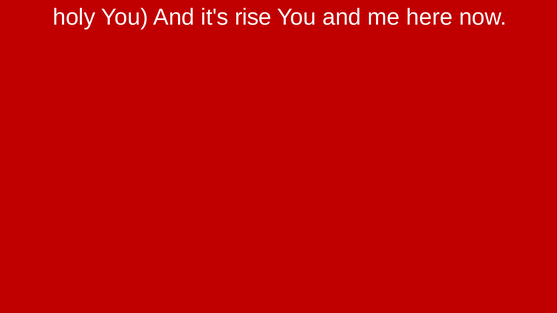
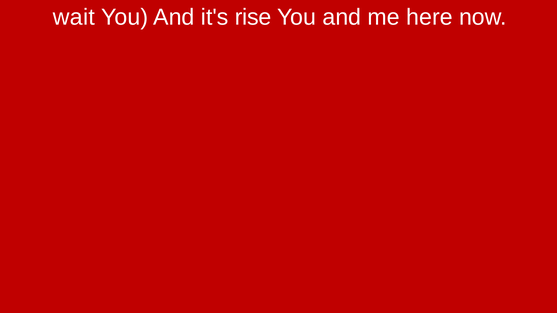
holy: holy -> wait (74, 17)
